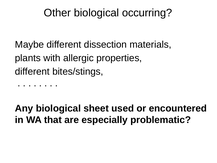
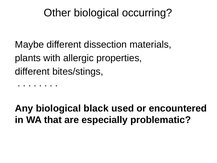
sheet: sheet -> black (96, 108)
